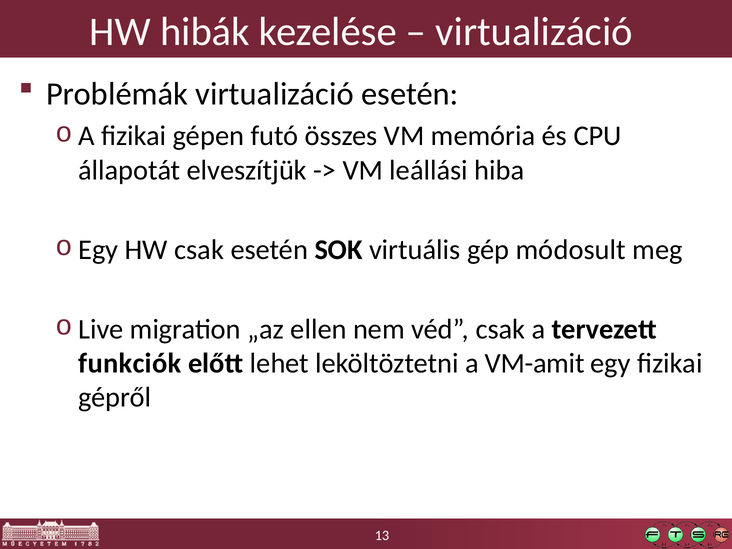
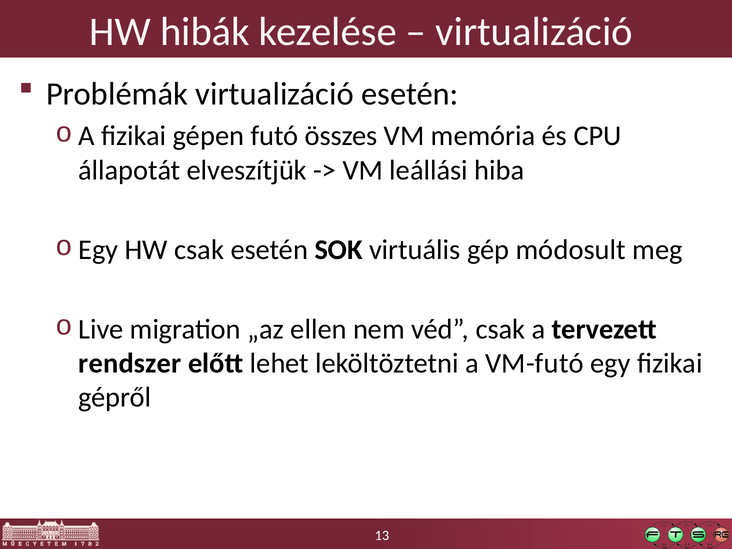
funkciók: funkciók -> rendszer (130, 363)
VM-amit: VM-amit -> VM-futó (534, 363)
